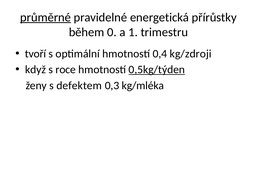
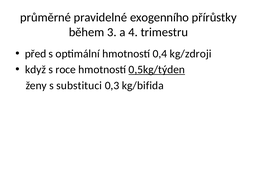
průměrné underline: present -> none (46, 17)
energetická: energetická -> exogenního (159, 17)
0: 0 -> 3 (112, 32)
1: 1 -> 4 (133, 32)
tvoří: tvoří -> před (36, 54)
defektem: defektem -> substituci (79, 86)
kg/mléka: kg/mléka -> kg/bifida (143, 86)
